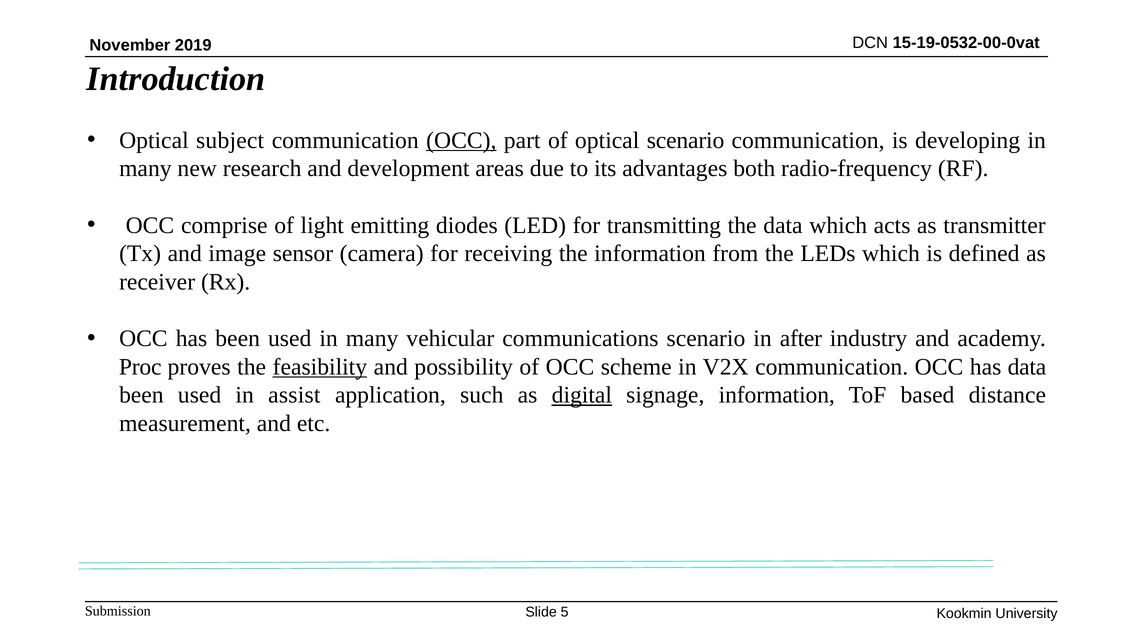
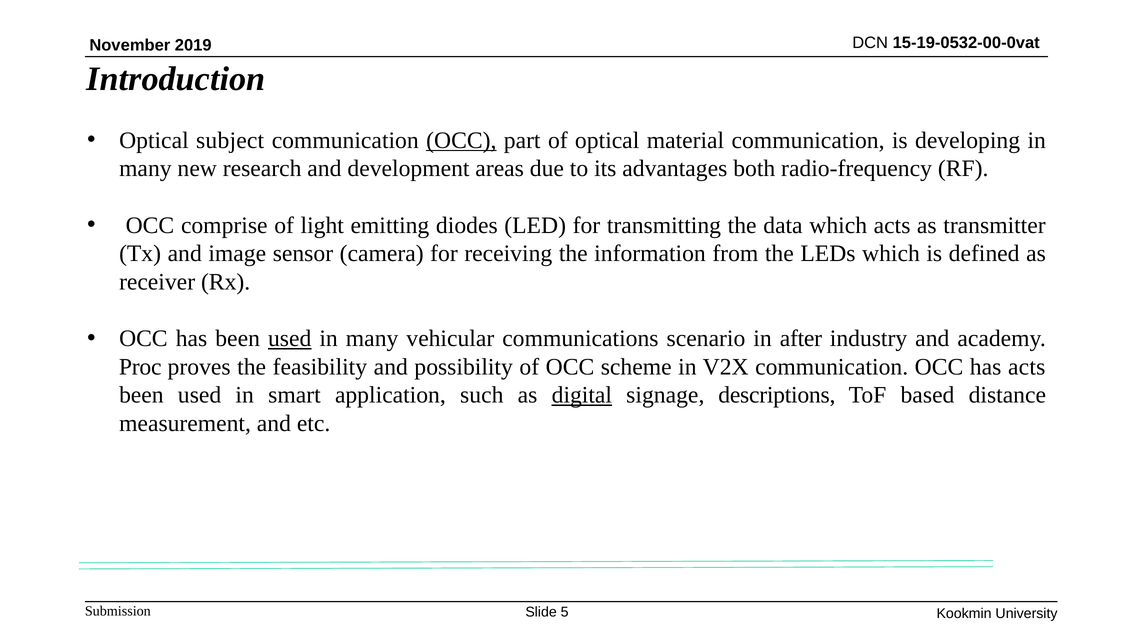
optical scenario: scenario -> material (685, 140)
used underline: none -> present (290, 339)
feasibility underline: present -> none (320, 367)
has data: data -> acts (1027, 367)
assist: assist -> smart (294, 395)
signage information: information -> descriptions (777, 395)
